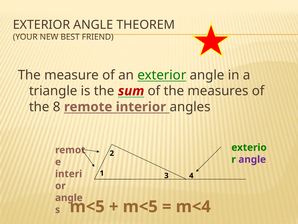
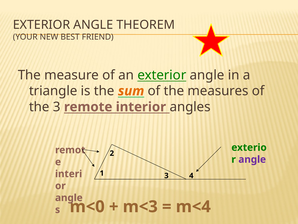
sum colour: red -> orange (131, 91)
the 8: 8 -> 3 (57, 107)
m<5: m<5 -> m<0 (87, 206)
m<5: m<5 -> m<3 (140, 206)
